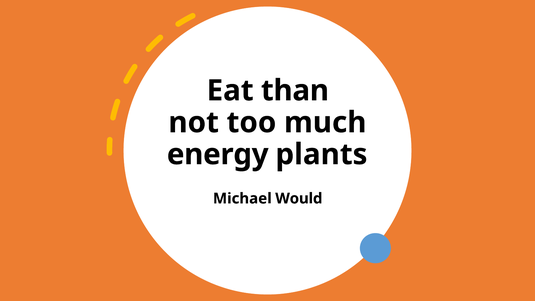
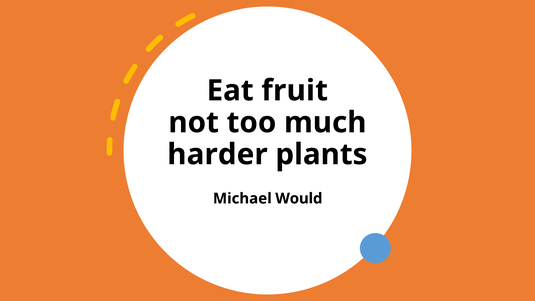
than: than -> fruit (295, 91)
energy: energy -> harder (217, 154)
